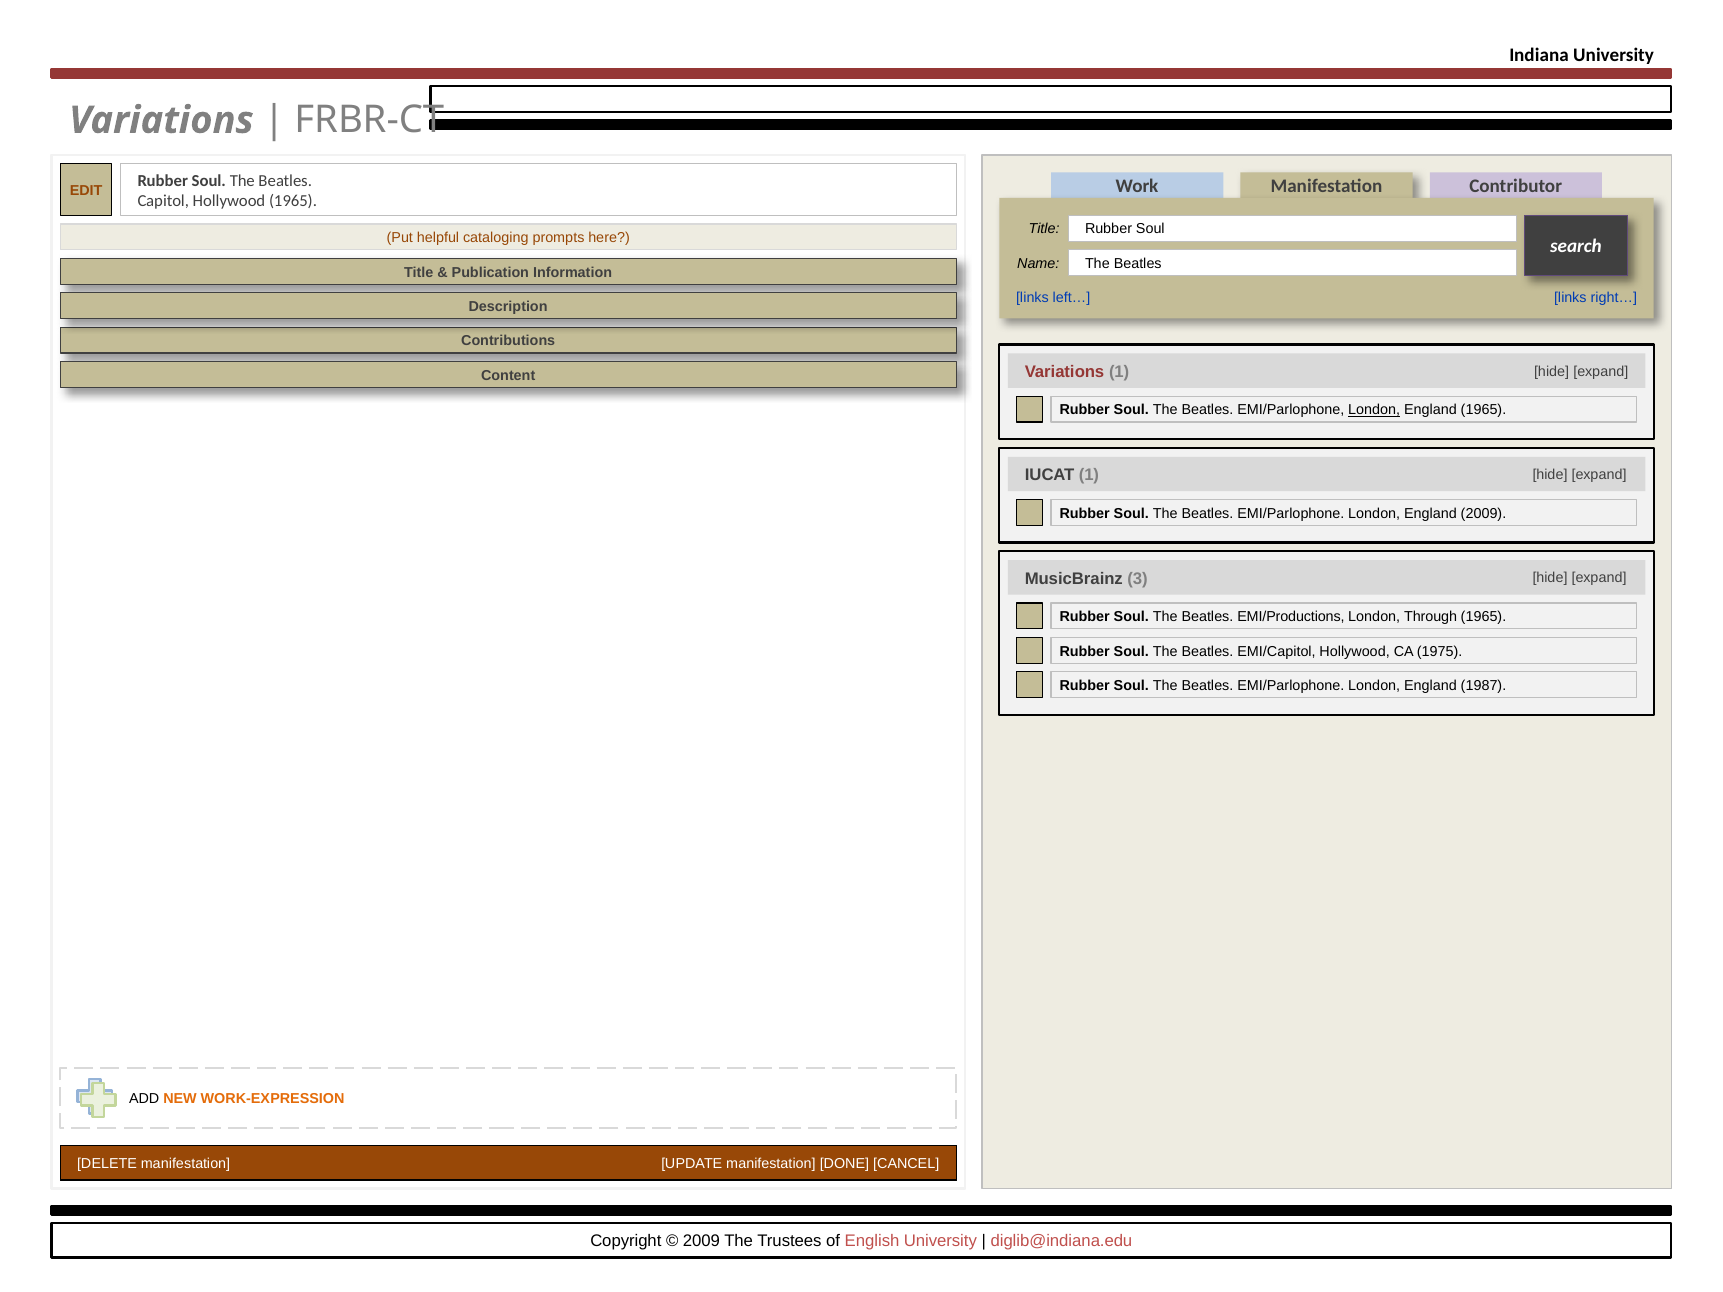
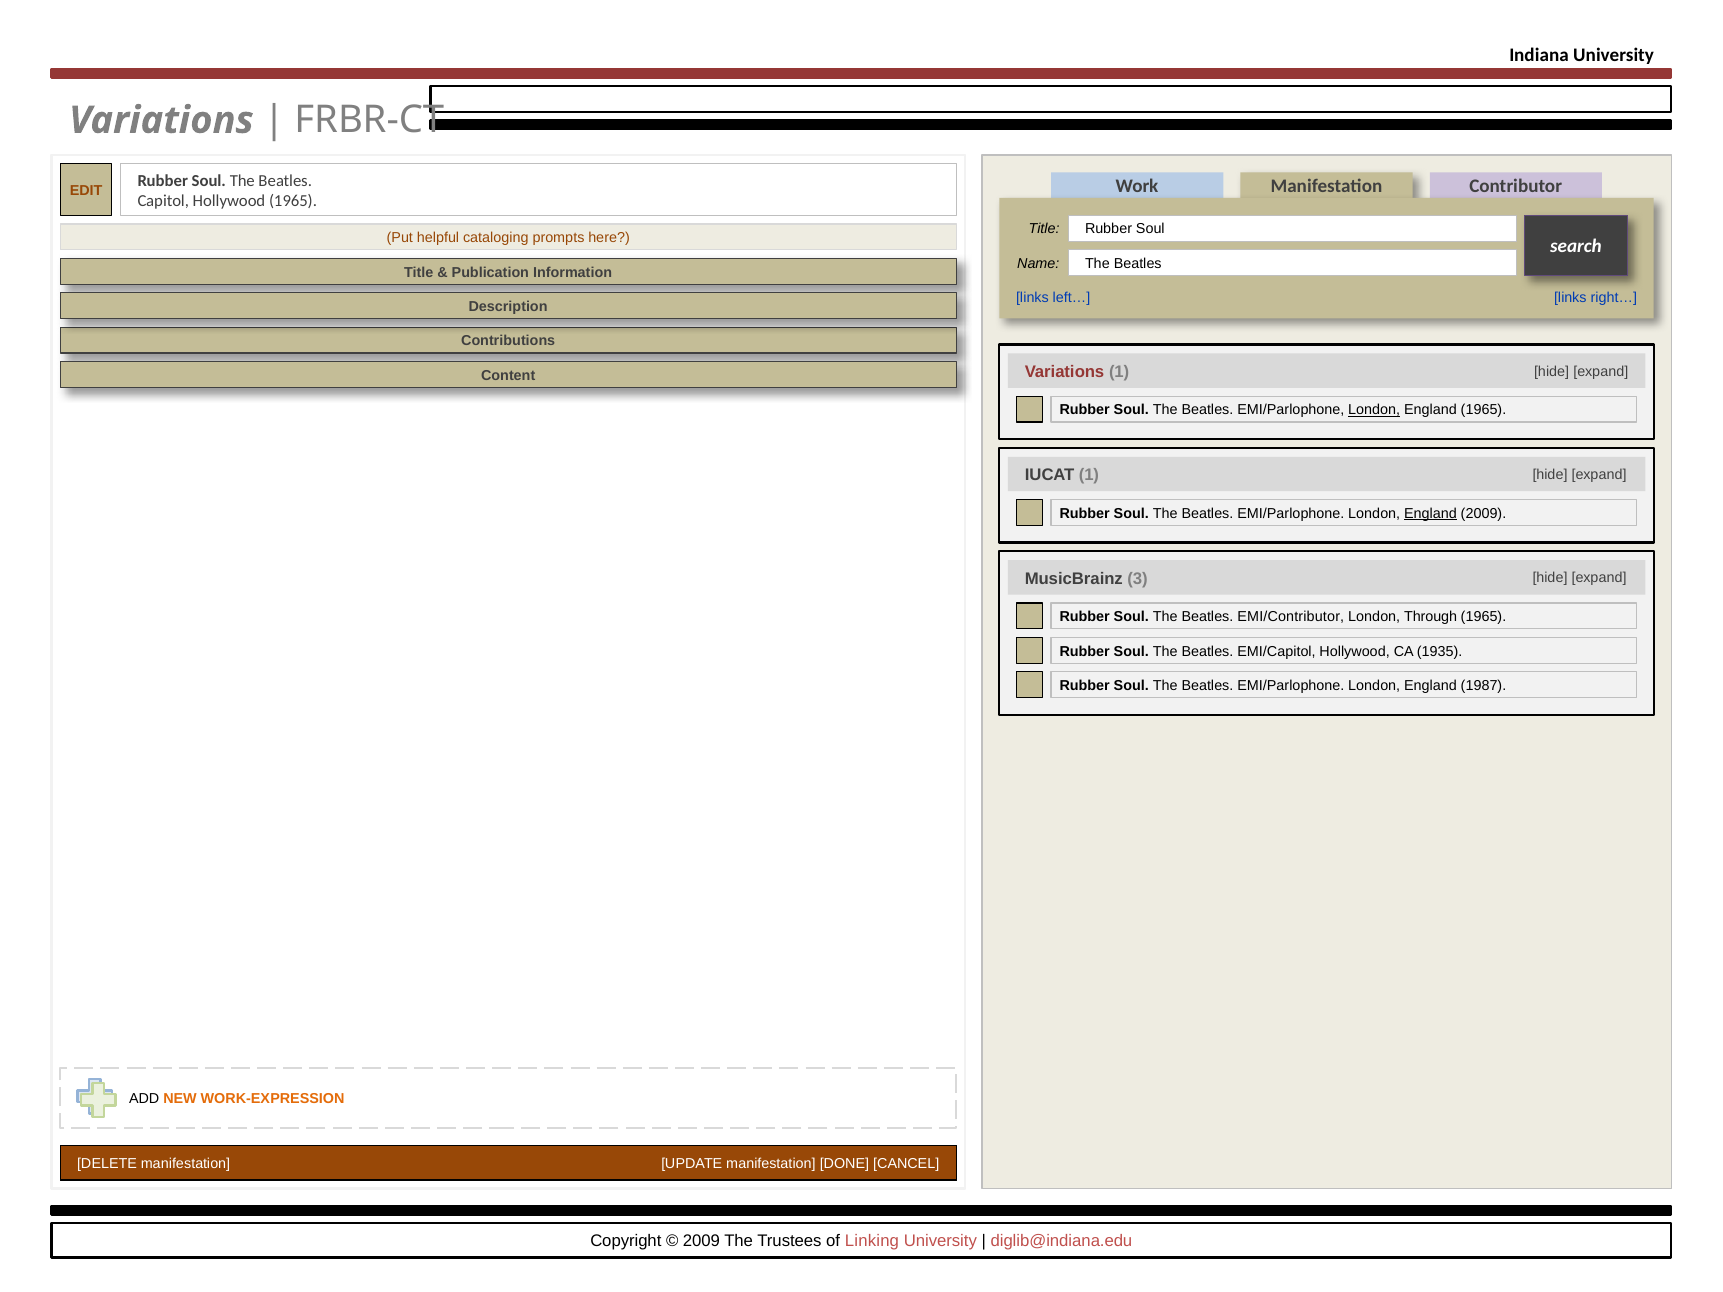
England underline: none -> present (1431, 514)
EMI/Productions: EMI/Productions -> EMI/Contributor (1291, 617)
1975: 1975 -> 1935 (1440, 651)
English: English -> Linking (872, 1242)
